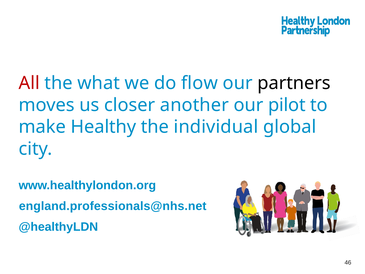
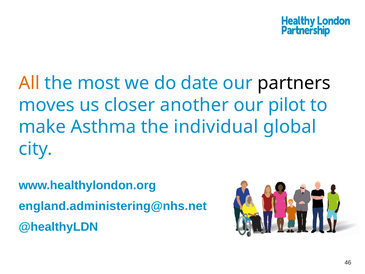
All colour: red -> orange (29, 83)
what: what -> most (99, 83)
flow: flow -> date (200, 83)
Healthy: Healthy -> Asthma (103, 127)
england.professionals@nhs.net: england.professionals@nhs.net -> england.administering@nhs.net (113, 206)
